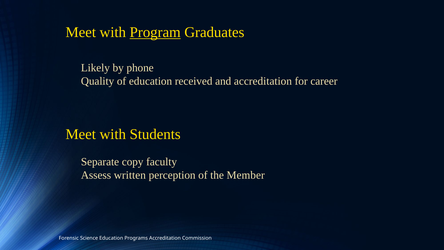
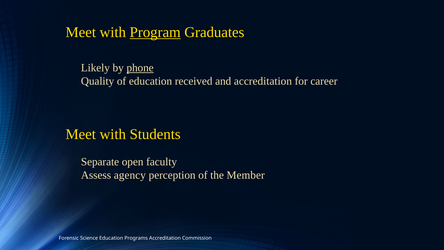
phone underline: none -> present (140, 68)
copy: copy -> open (133, 162)
written: written -> agency (130, 175)
